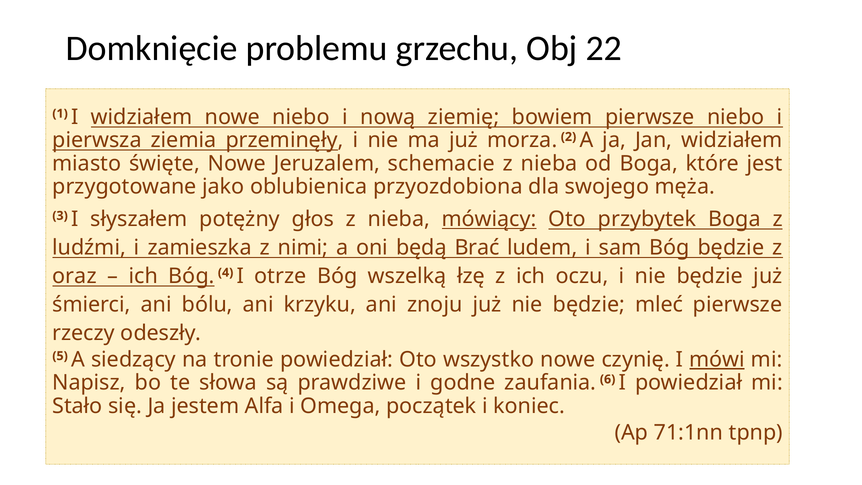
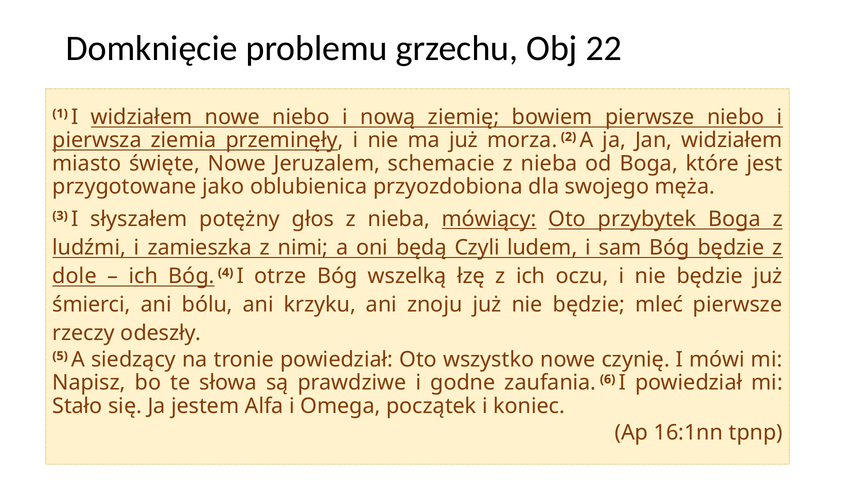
Brać: Brać -> Czyli (477, 248)
oraz: oraz -> dole (74, 276)
mówi underline: present -> none (717, 359)
71:1nn: 71:1nn -> 16:1nn (688, 433)
